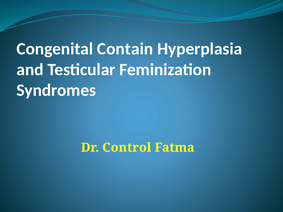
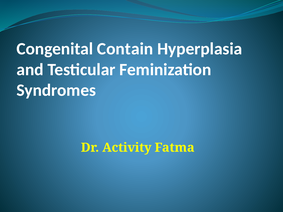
Control: Control -> Activity (127, 148)
